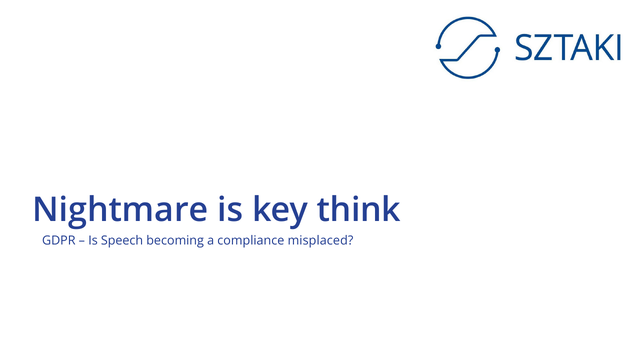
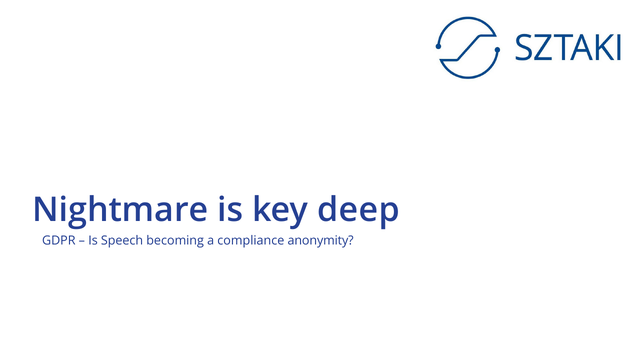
think: think -> deep (358, 209)
misplaced: misplaced -> anonymity (321, 240)
